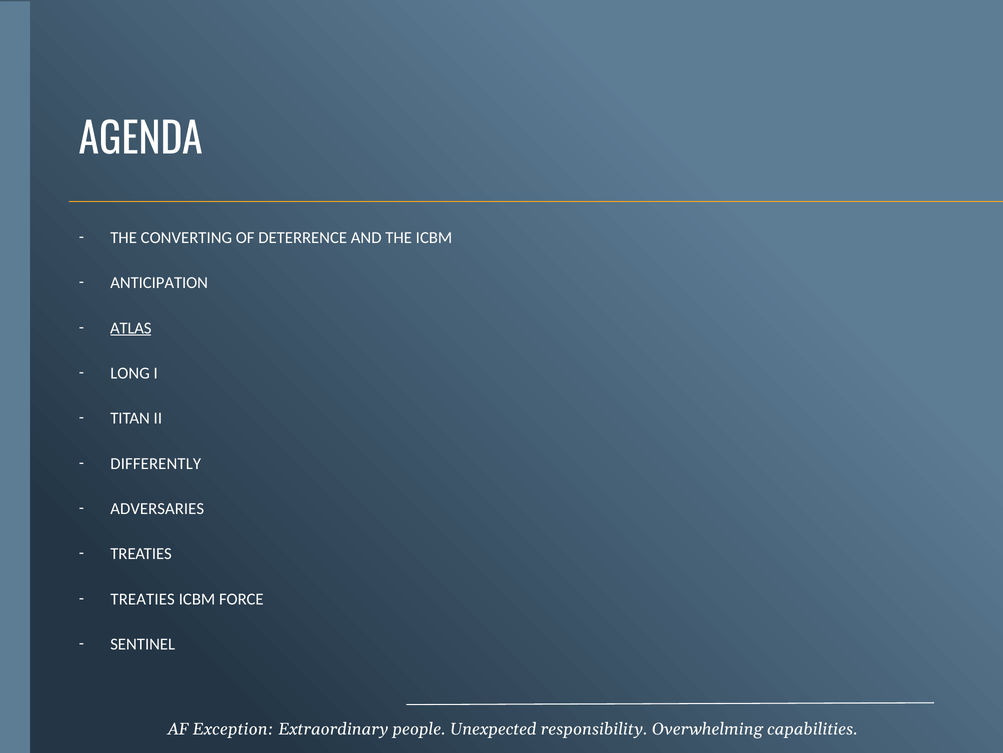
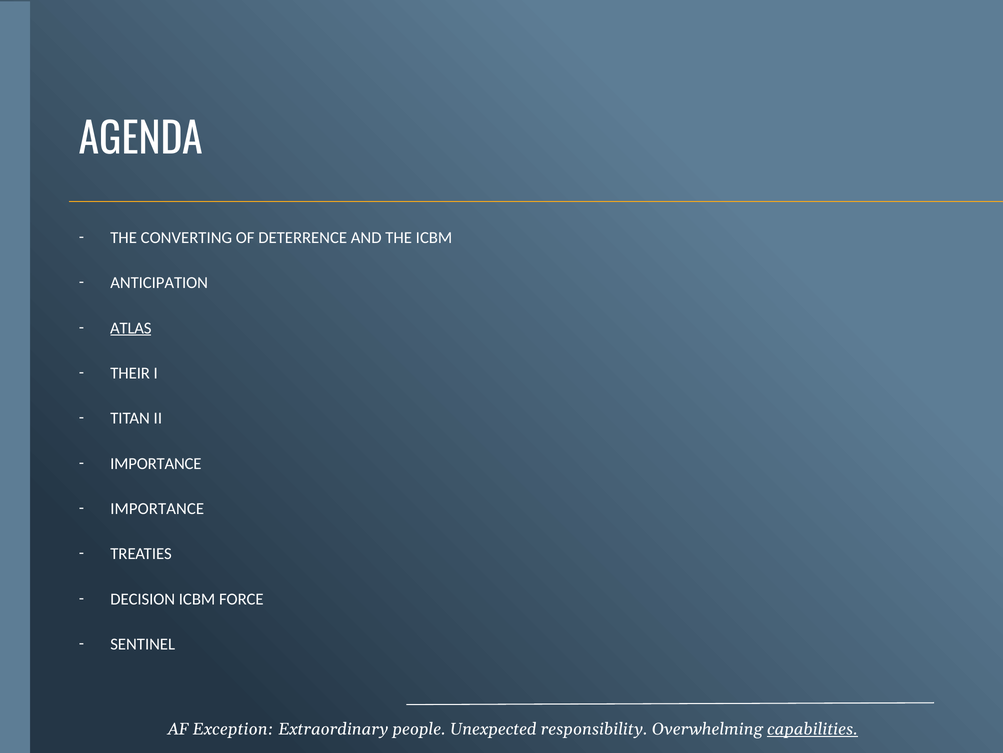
LONG: LONG -> THEIR (130, 373)
DIFFERENTLY: DIFFERENTLY -> IMPORTANCE (156, 463)
ADVERSARIES: ADVERSARIES -> IMPORTANCE (157, 508)
TREATIES: TREATIES -> DECISION (143, 599)
capabilities underline: none -> present (812, 728)
